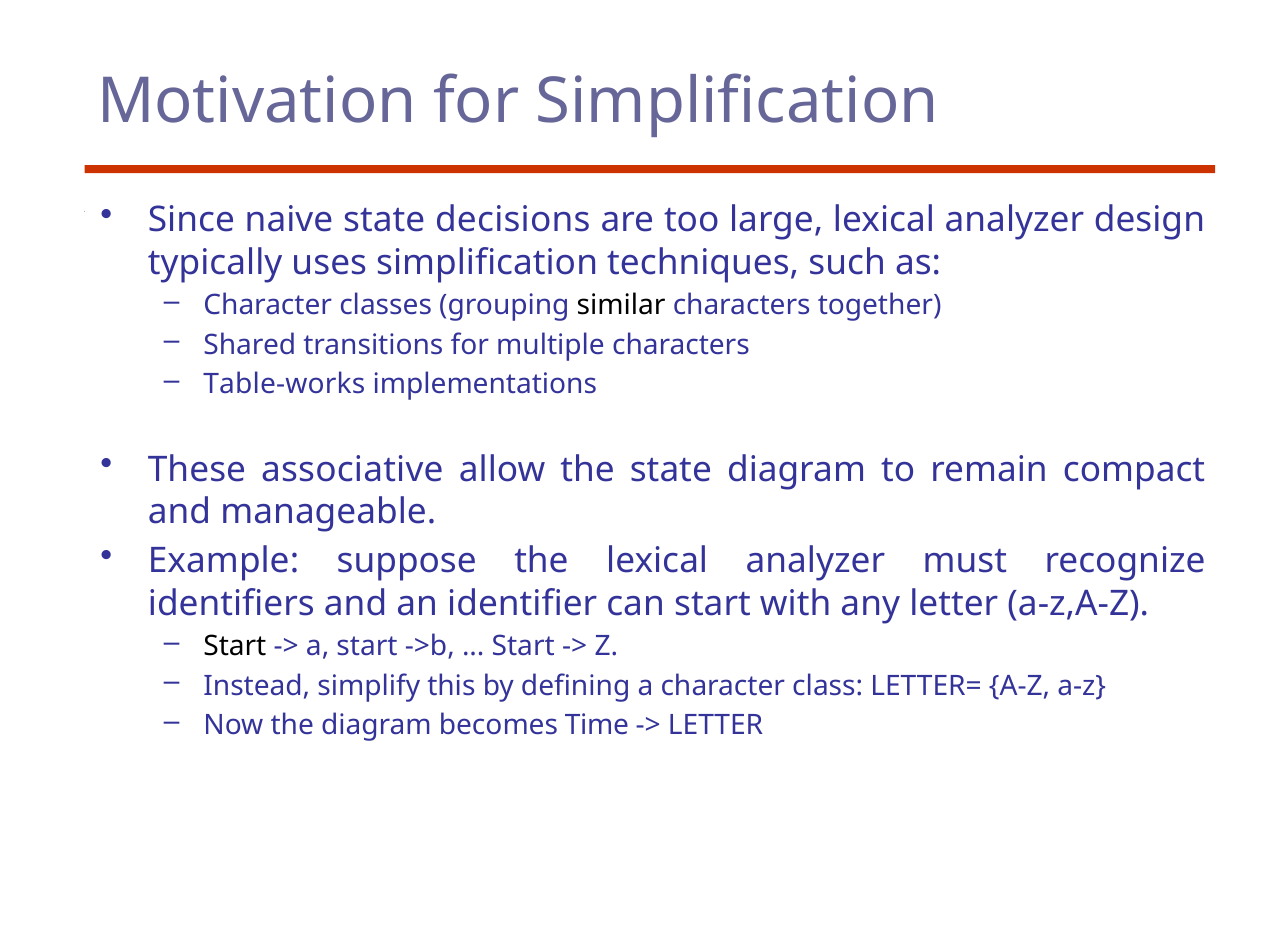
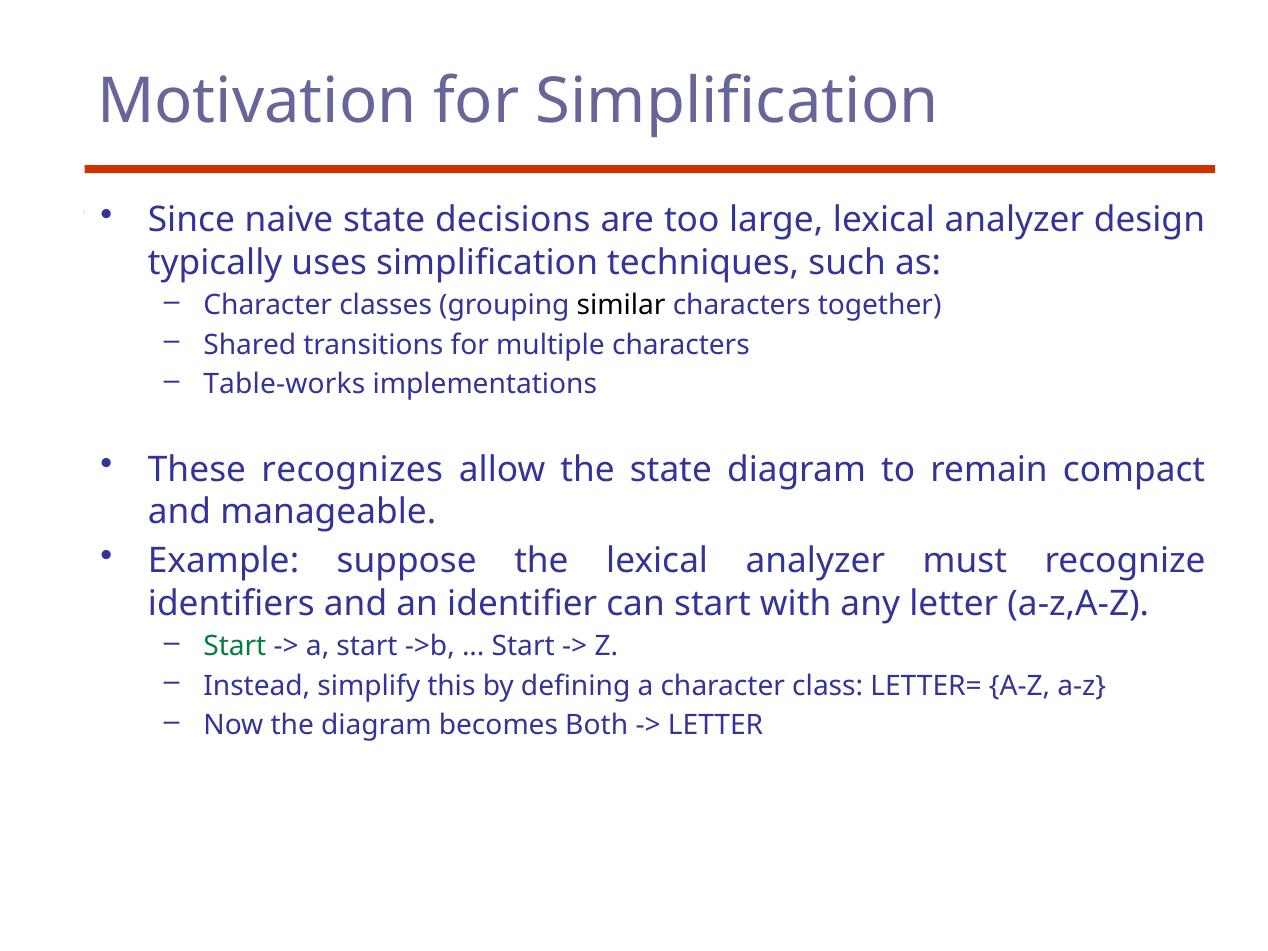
associative: associative -> recognizes (352, 470)
Start colour: black -> green (235, 647)
Time: Time -> Both (597, 725)
